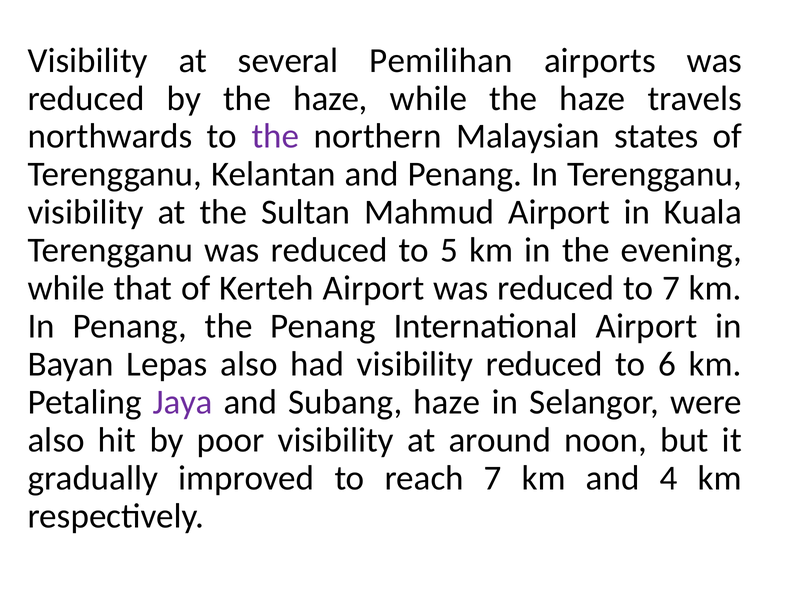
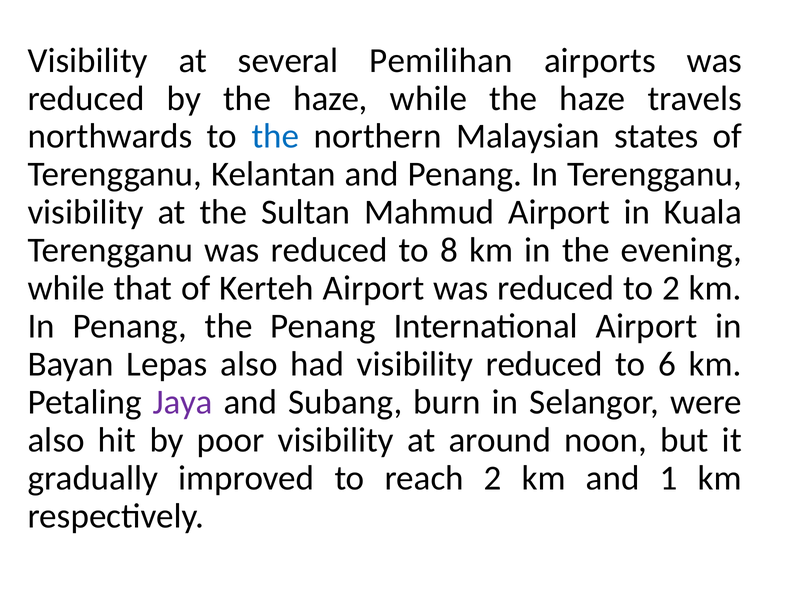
the colour: purple -> blue (275, 136)
5: 5 -> 8 (449, 250)
to 7: 7 -> 2 (671, 288)
Subang haze: haze -> burn (447, 402)
reach 7: 7 -> 2 (493, 478)
4: 4 -> 1 (669, 478)
